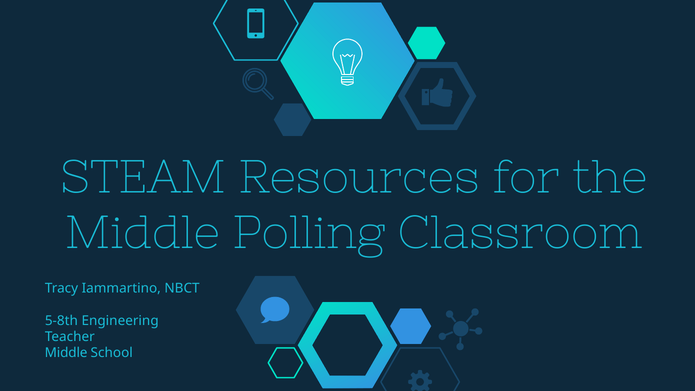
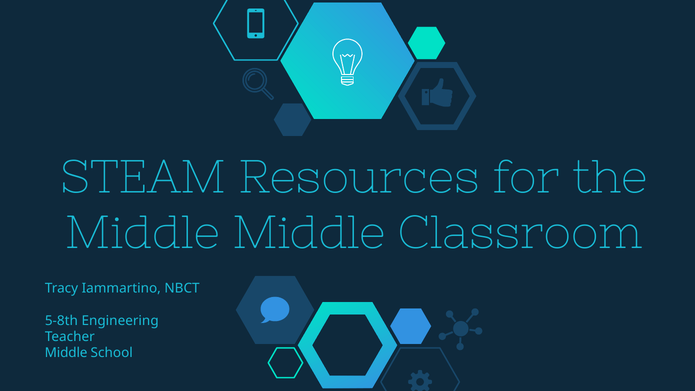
Middle Polling: Polling -> Middle (309, 233)
